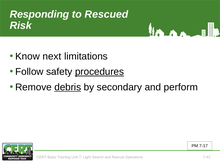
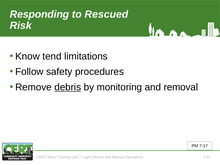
next: next -> tend (52, 56)
procedures underline: present -> none (100, 72)
secondary: secondary -> monitoring (119, 87)
perform: perform -> removal (181, 87)
